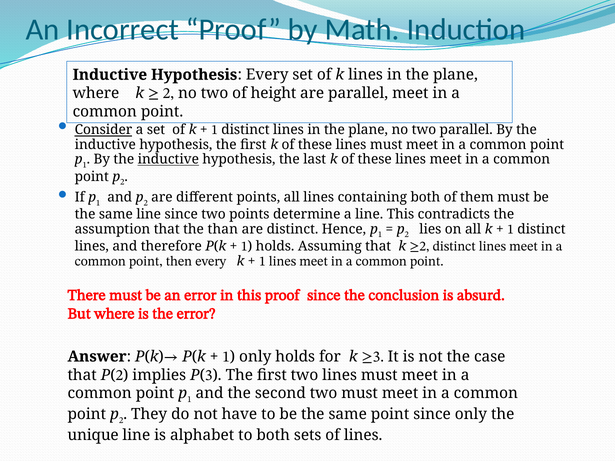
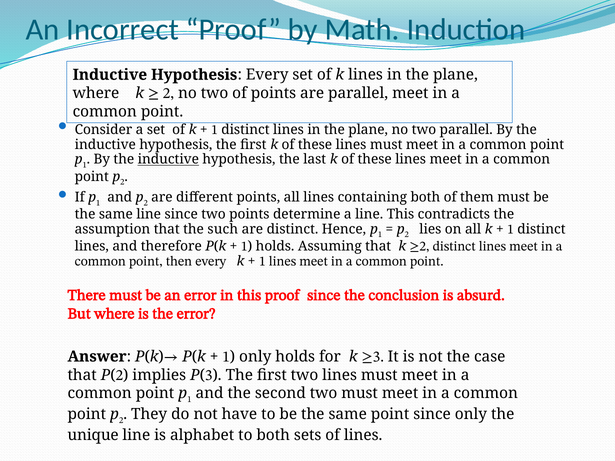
of height: height -> points (273, 93)
Consider underline: present -> none (103, 130)
than: than -> such (223, 229)
